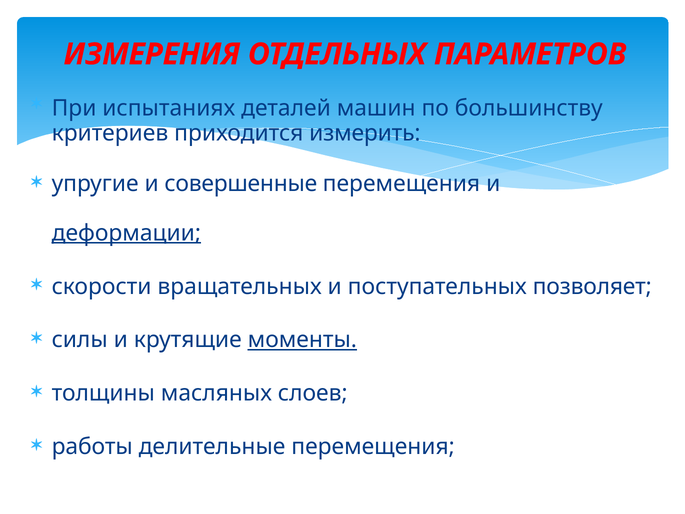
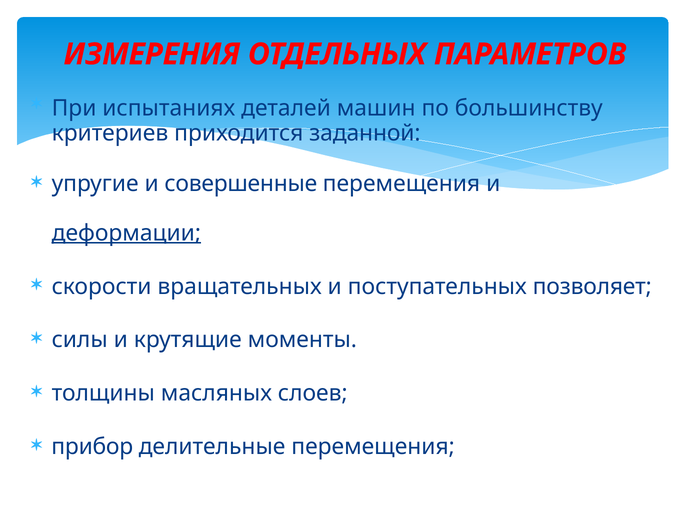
измерить: измерить -> заданной (365, 133)
моменты underline: present -> none (302, 340)
работы: работы -> прибор (92, 447)
